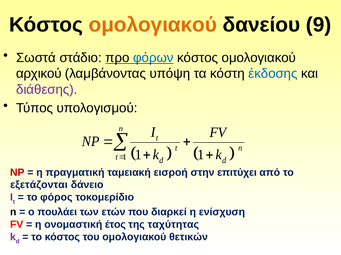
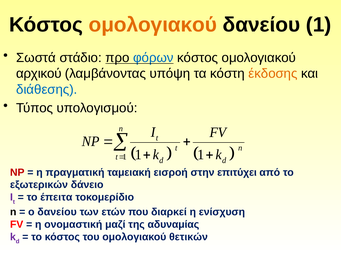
δανείου 9: 9 -> 1 (319, 25)
έκδοσης colour: blue -> orange (273, 74)
διάθεσης colour: purple -> blue (47, 90)
εξετάζονται: εξετάζονται -> εξωτερικών (39, 185)
φόρος: φόρος -> έπειτα (56, 198)
ο πουλάει: πουλάει -> δανείου (57, 213)
έτος: έτος -> μαζί (115, 225)
ταχύτητας: ταχύτητας -> αδυναμίας (173, 225)
